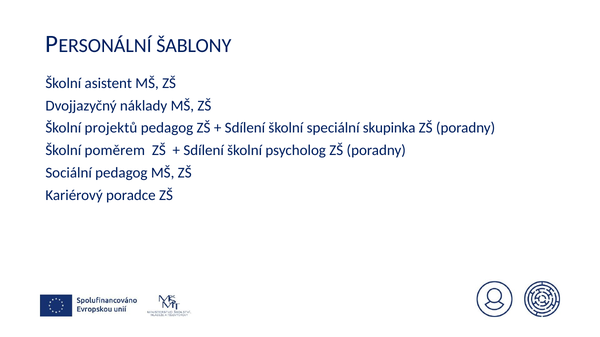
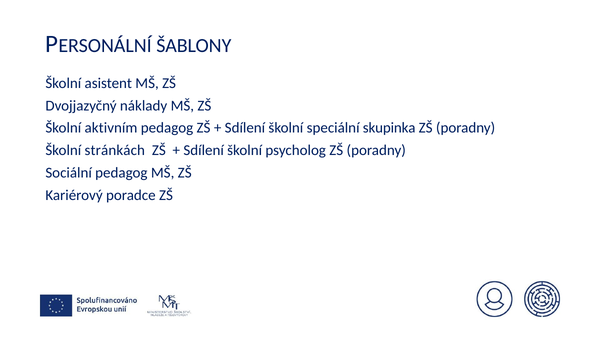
projektů: projektů -> aktivním (111, 128)
poměrem: poměrem -> stránkách (115, 151)
